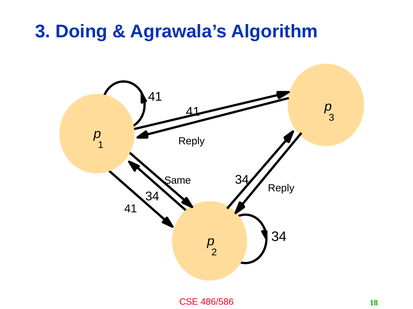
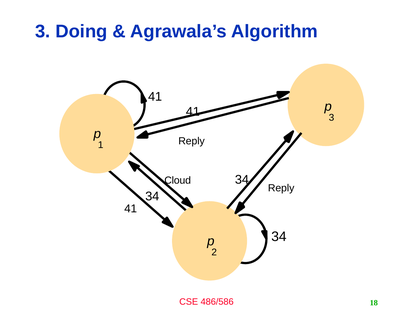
Same: Same -> Cloud (178, 181)
